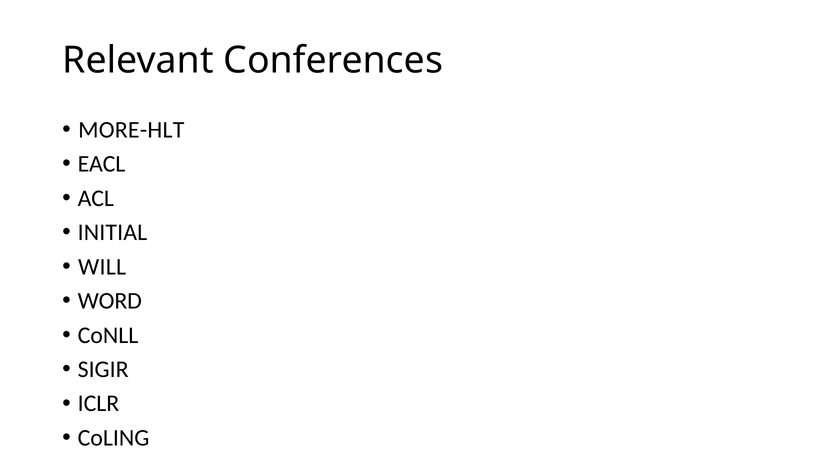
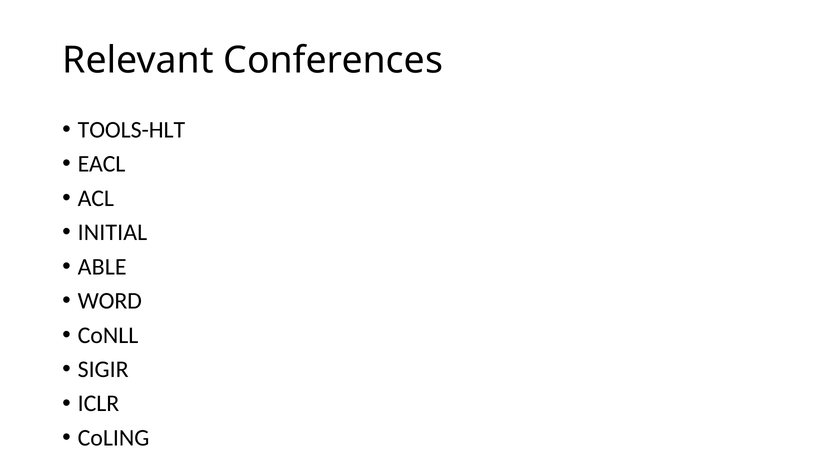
MORE-HLT: MORE-HLT -> TOOLS-HLT (131, 130)
WILL: WILL -> ABLE (102, 267)
